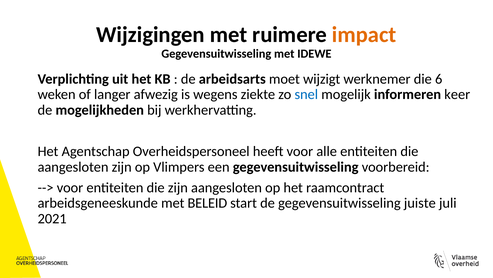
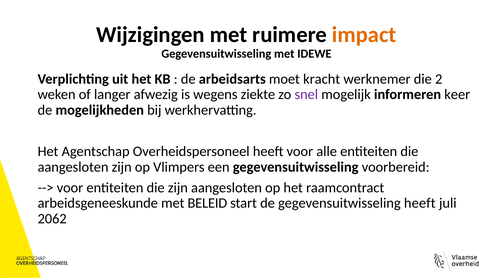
wijzigt: wijzigt -> kracht (322, 79)
6: 6 -> 2 (439, 79)
snel colour: blue -> purple (306, 94)
gegevensuitwisseling juiste: juiste -> heeft (420, 203)
2021: 2021 -> 2062 (52, 218)
